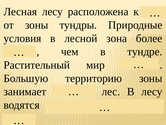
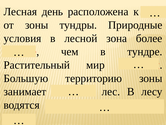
Лесная лесу: лесу -> день (52, 12)
